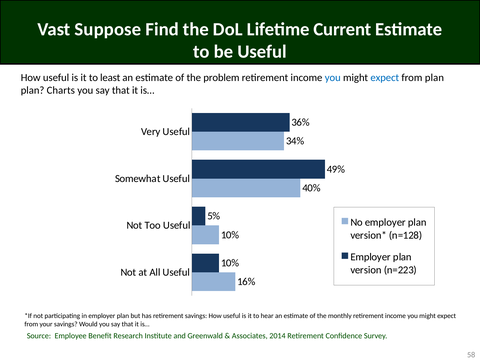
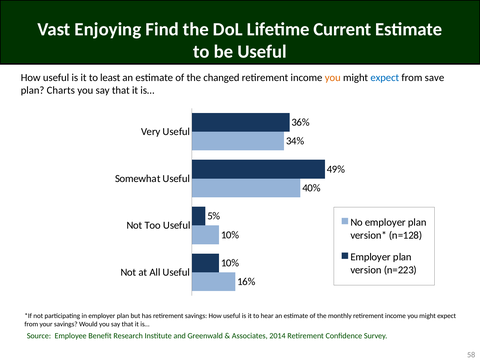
Suppose: Suppose -> Enjoying (108, 29)
problem: problem -> changed (221, 78)
you colour: blue -> orange (333, 78)
from plan: plan -> save (434, 78)
